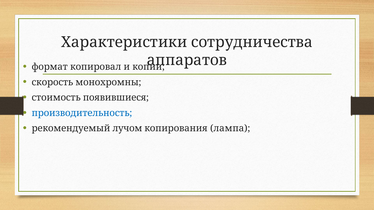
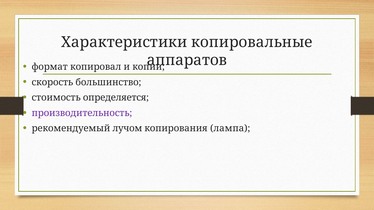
сотрудничества: сотрудничества -> копировальные (252, 42)
монохромны: монохромны -> большинство (108, 82)
появившиеся: появившиеся -> определяется (116, 98)
производительность colour: blue -> purple (82, 113)
